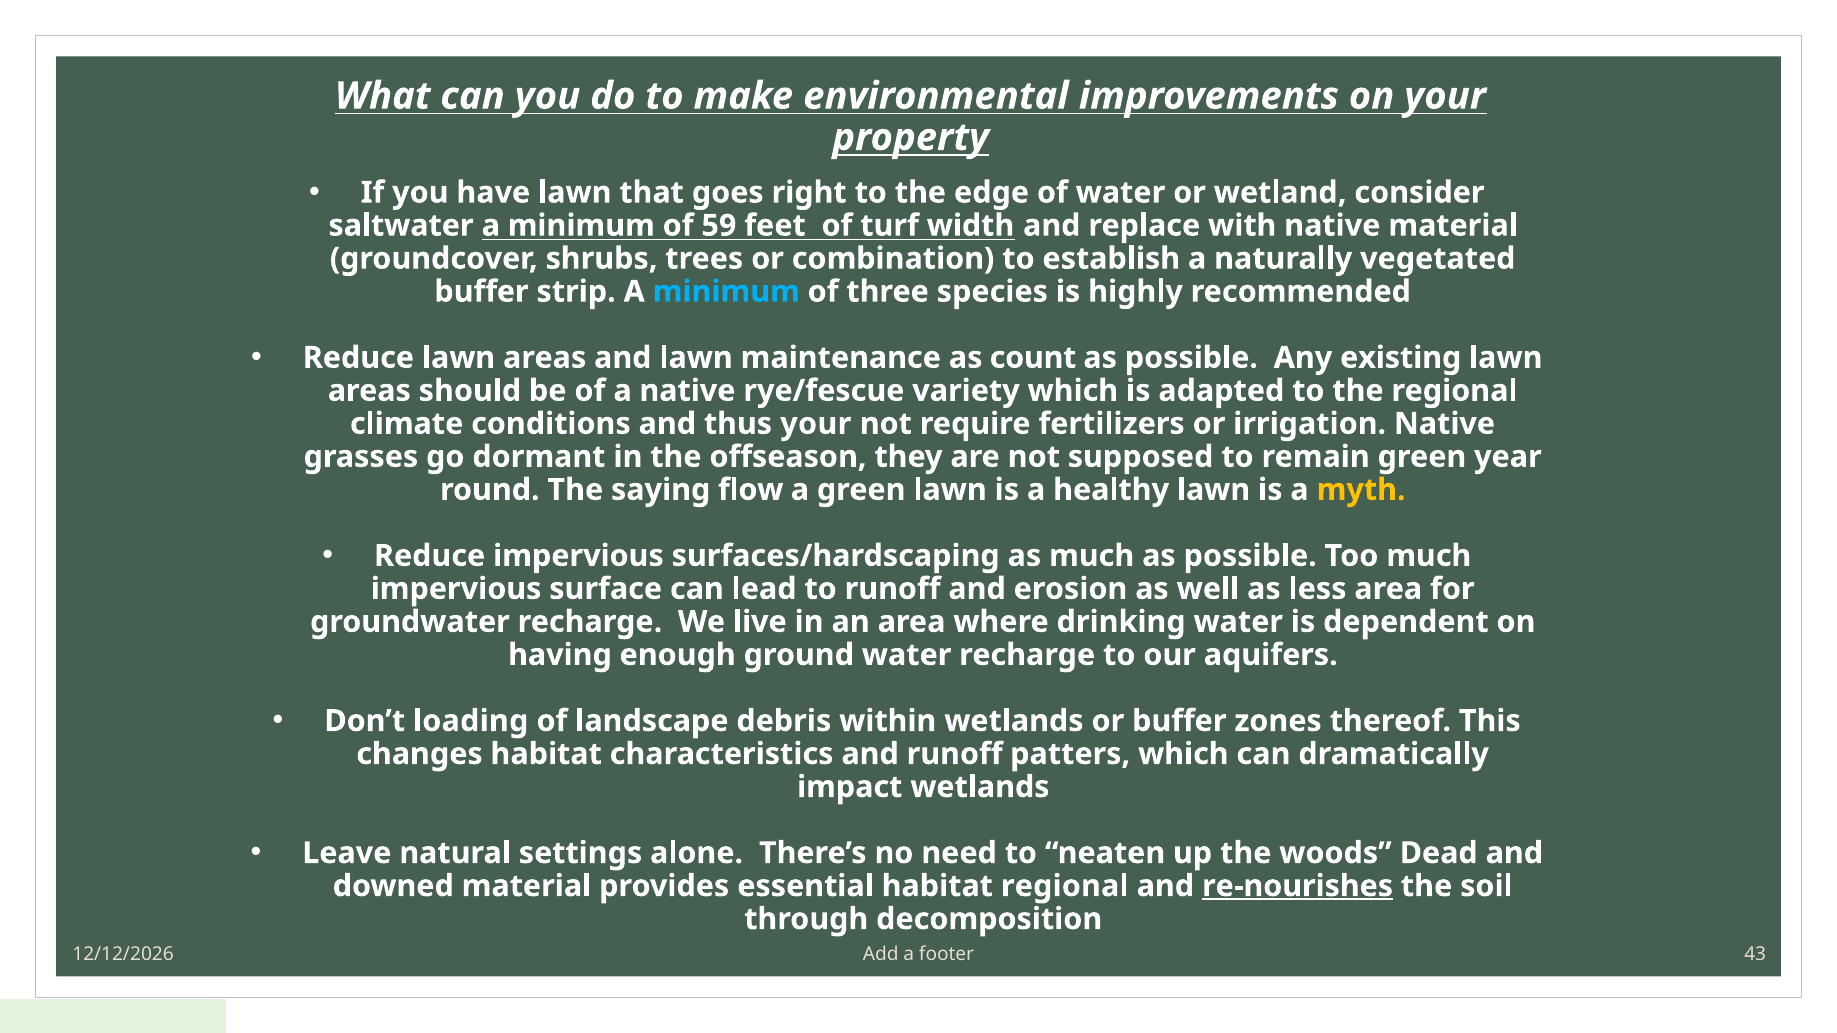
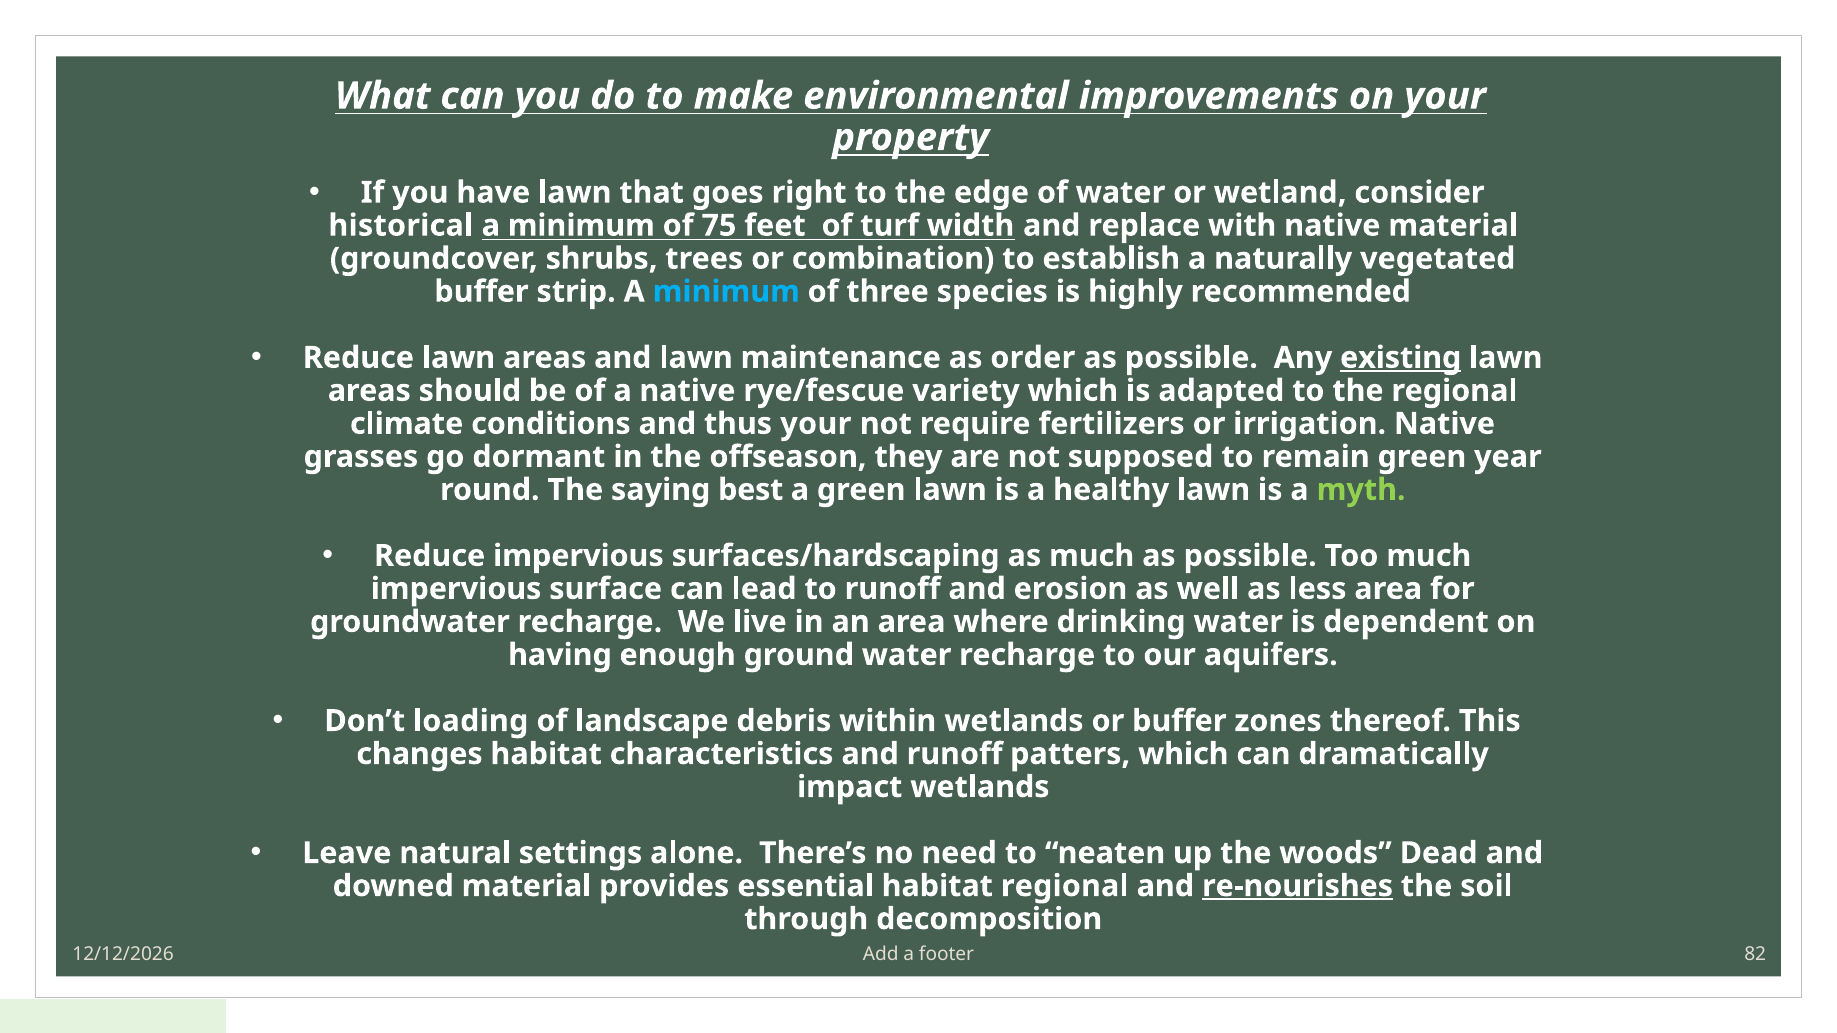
saltwater: saltwater -> historical (401, 226)
59: 59 -> 75 (719, 226)
count: count -> order (1033, 358)
existing underline: none -> present (1401, 358)
flow: flow -> best (751, 490)
myth colour: yellow -> light green (1361, 490)
43: 43 -> 82 (1755, 955)
